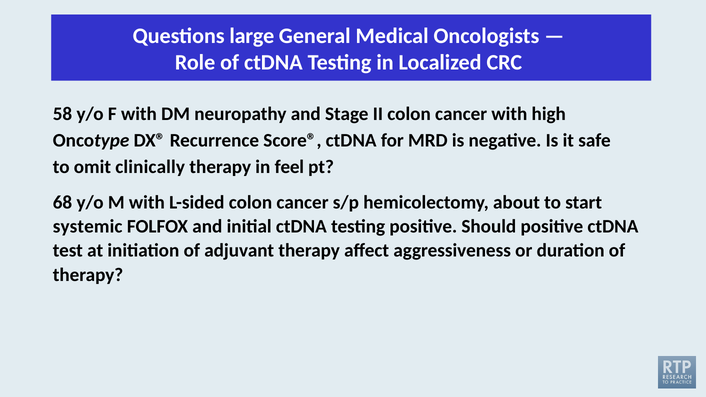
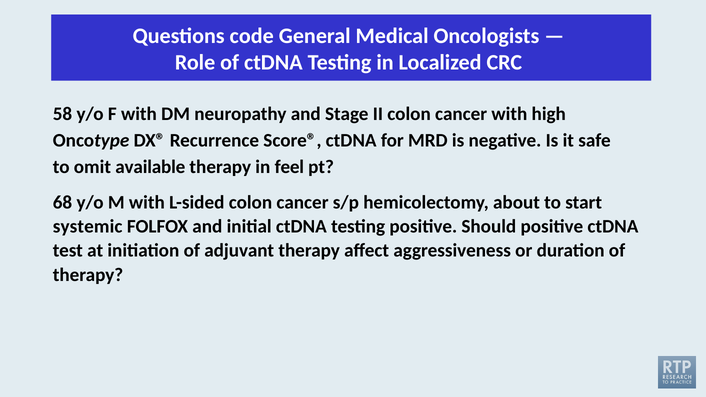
large: large -> code (252, 36)
clinically: clinically -> available (150, 167)
